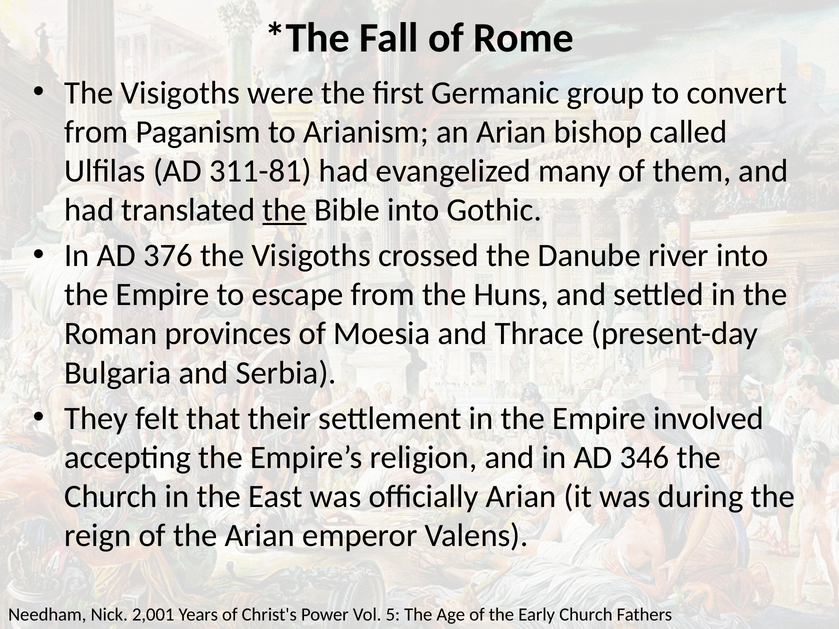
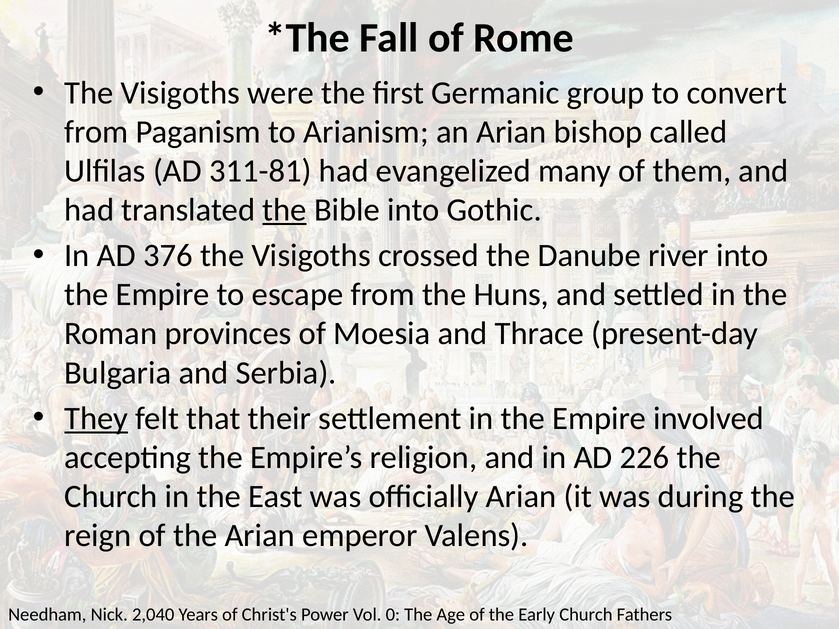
They underline: none -> present (96, 419)
346: 346 -> 226 (645, 458)
2,001: 2,001 -> 2,040 (153, 615)
5: 5 -> 0 (393, 615)
